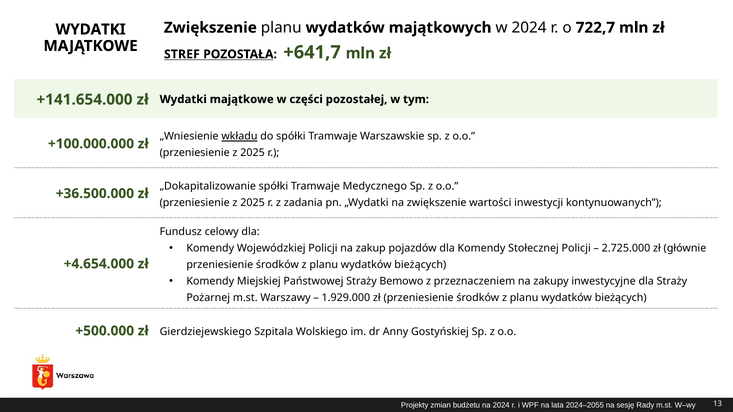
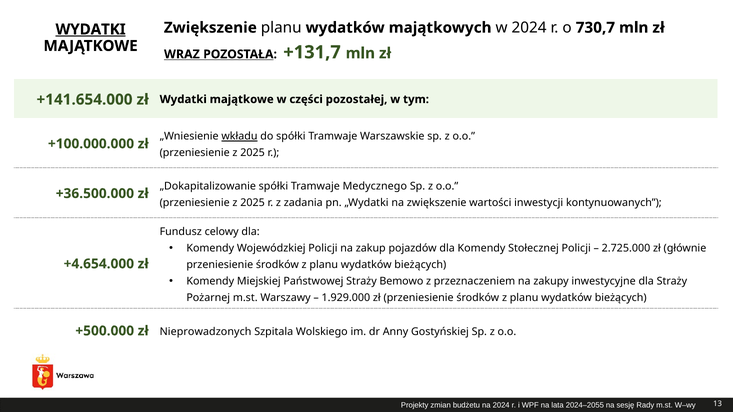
722,7: 722,7 -> 730,7 (595, 28)
WYDATKI underline: none -> present (91, 29)
STREF: STREF -> WRAZ (182, 54)
+641,7: +641,7 -> +131,7 (312, 52)
Gierdziejewskiego: Gierdziejewskiego -> Nieprowadzonych (206, 332)
